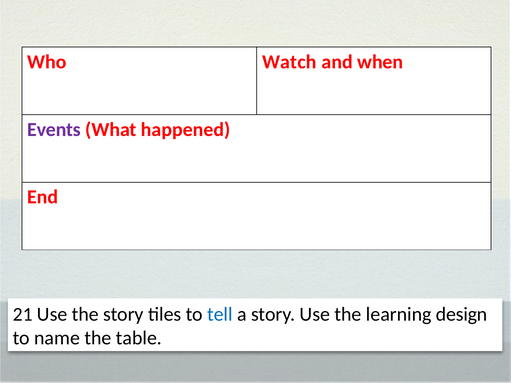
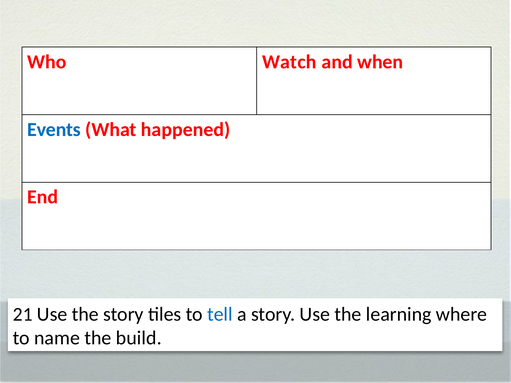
Events colour: purple -> blue (54, 130)
design: design -> where (462, 314)
table: table -> build (139, 338)
